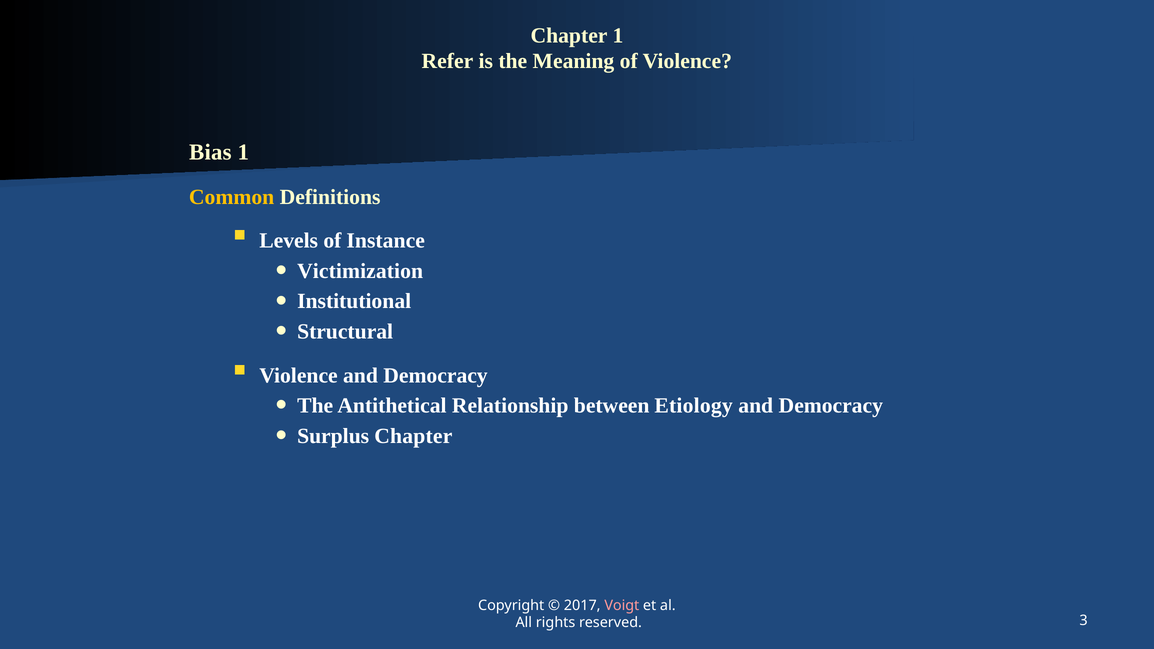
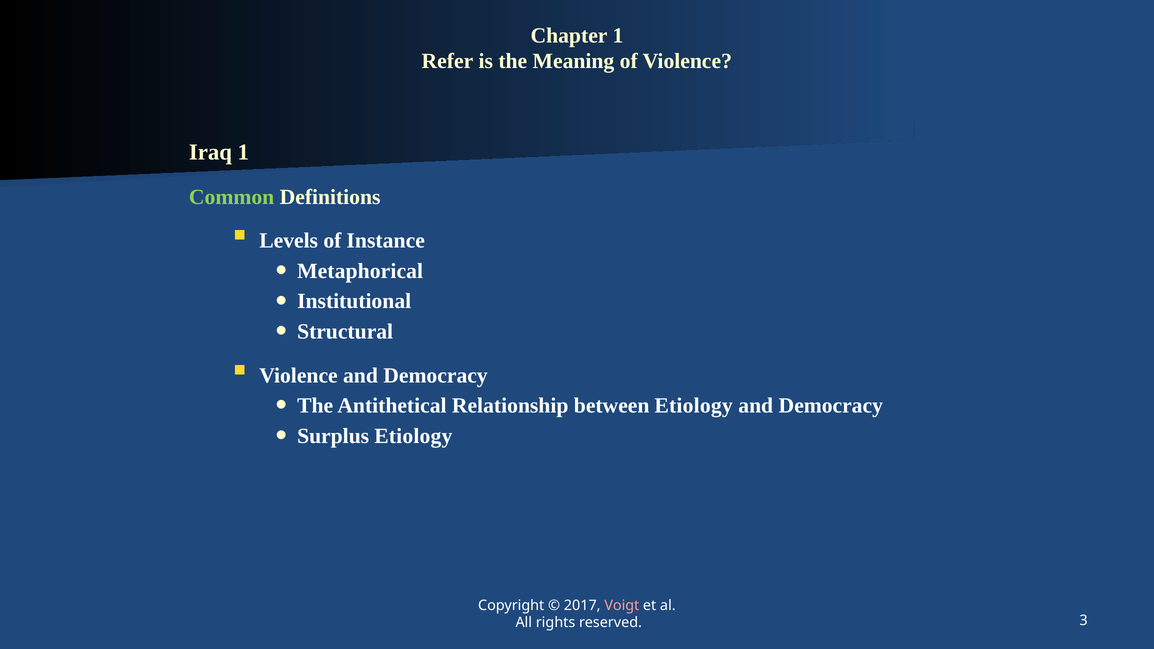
Bias: Bias -> Iraq (210, 152)
Common colour: yellow -> light green (232, 197)
Victimization: Victimization -> Metaphorical (360, 271)
Surplus Chapter: Chapter -> Etiology (413, 436)
